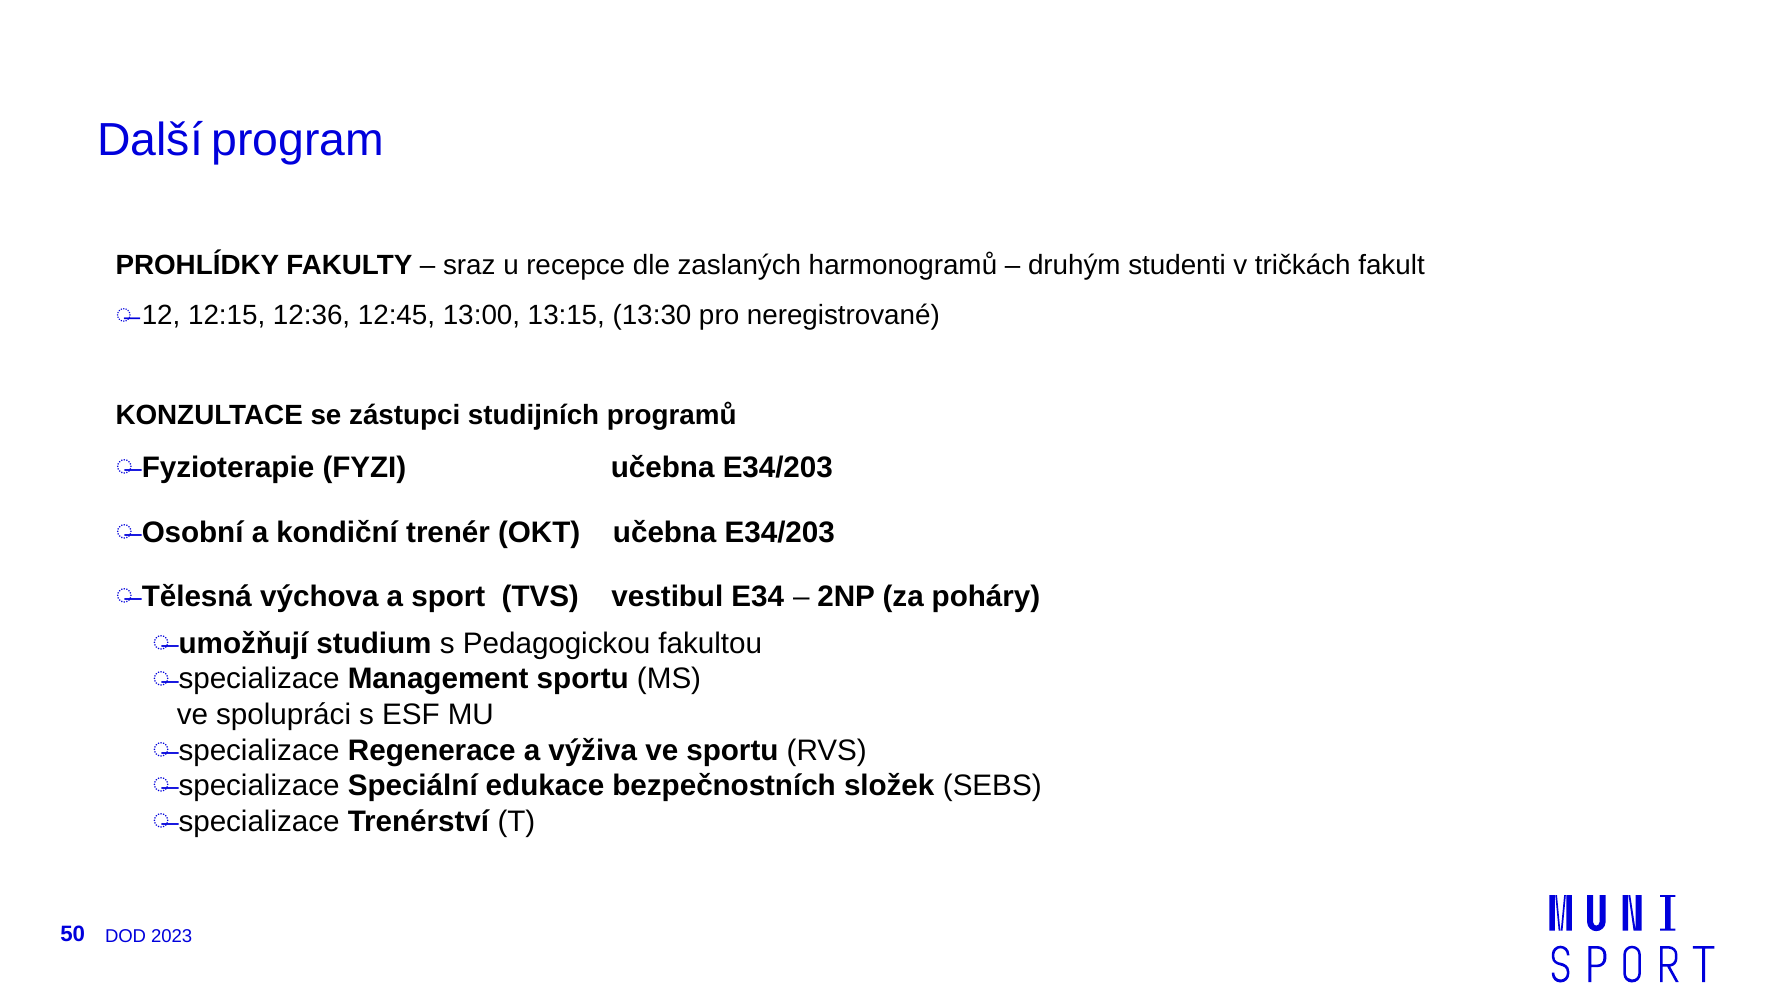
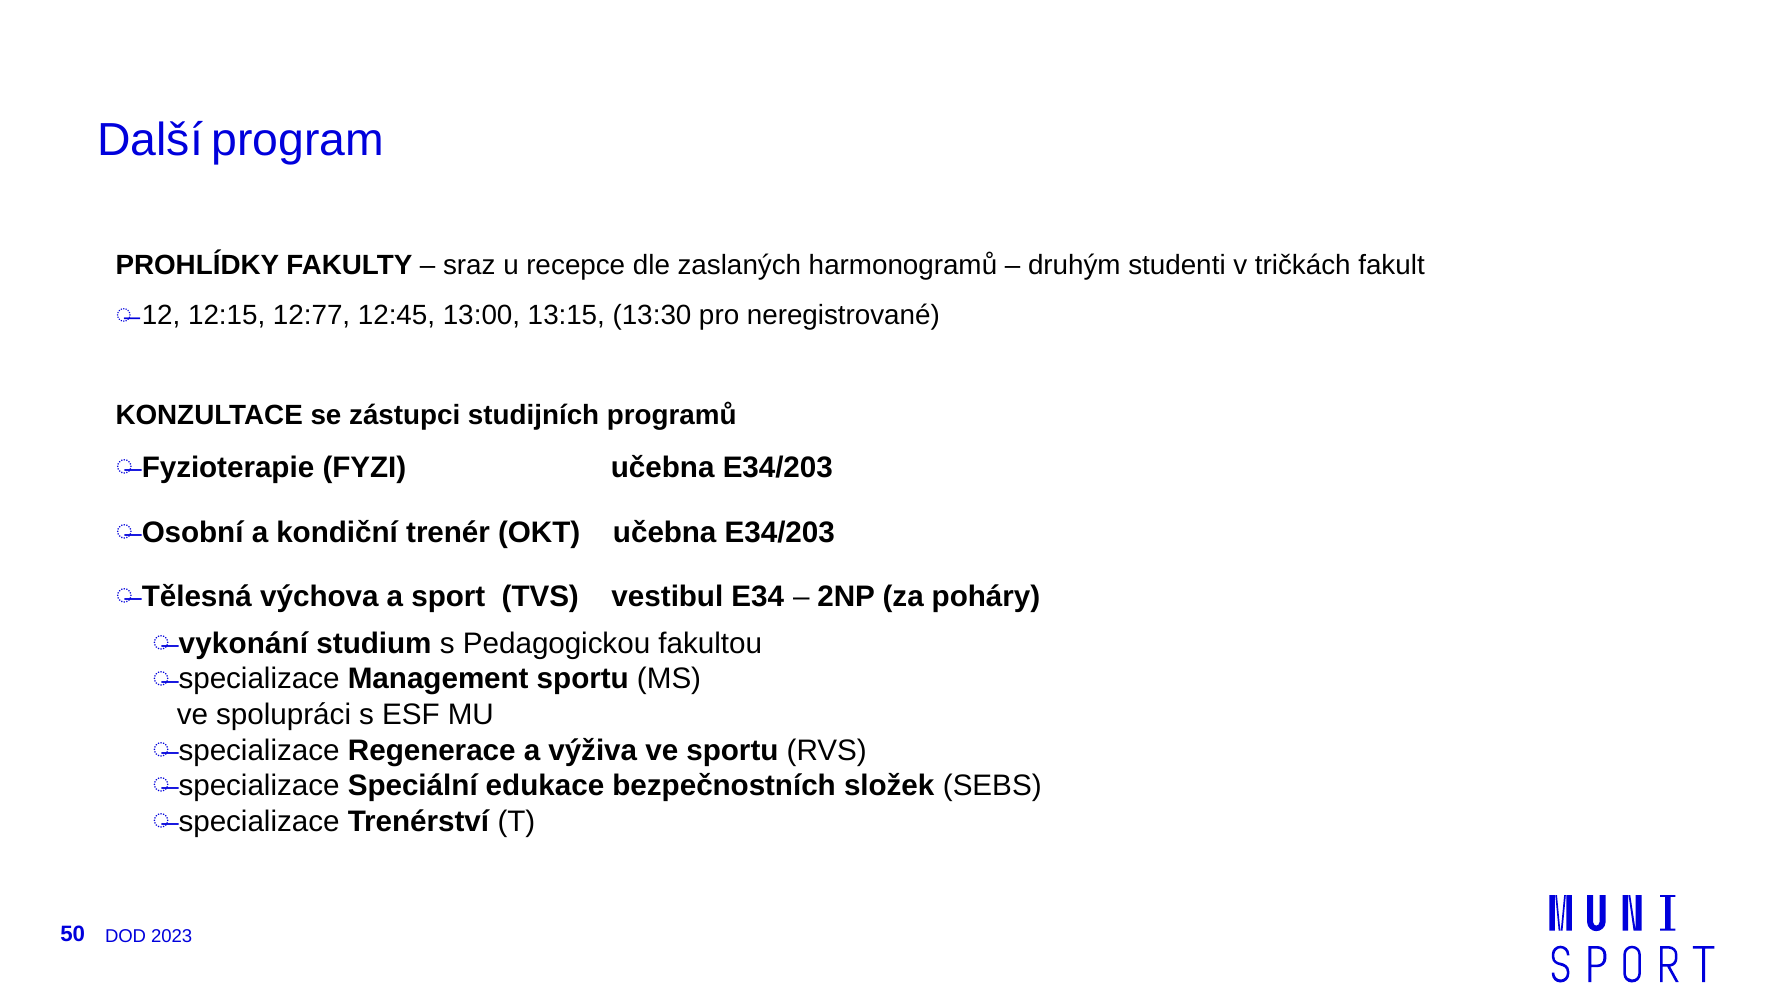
12:36: 12:36 -> 12:77 (312, 316)
umožňují: umožňují -> vykonání (243, 644)
